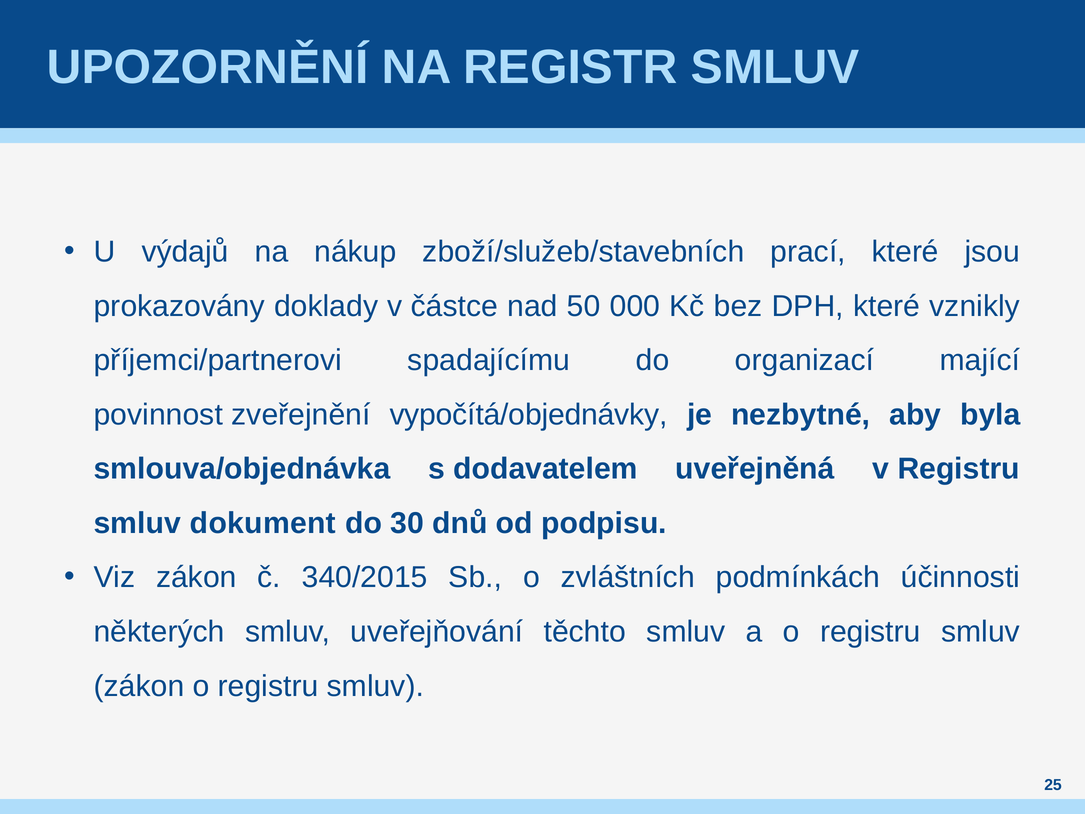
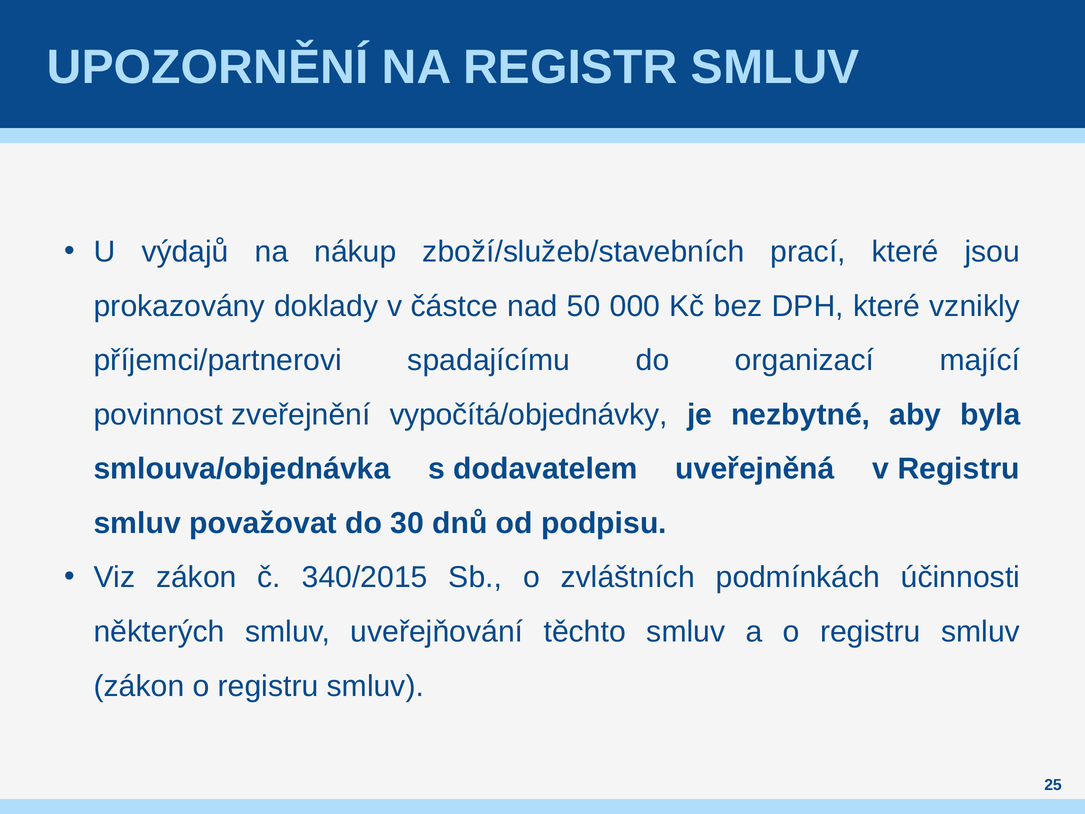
dokument: dokument -> považovat (263, 523)
